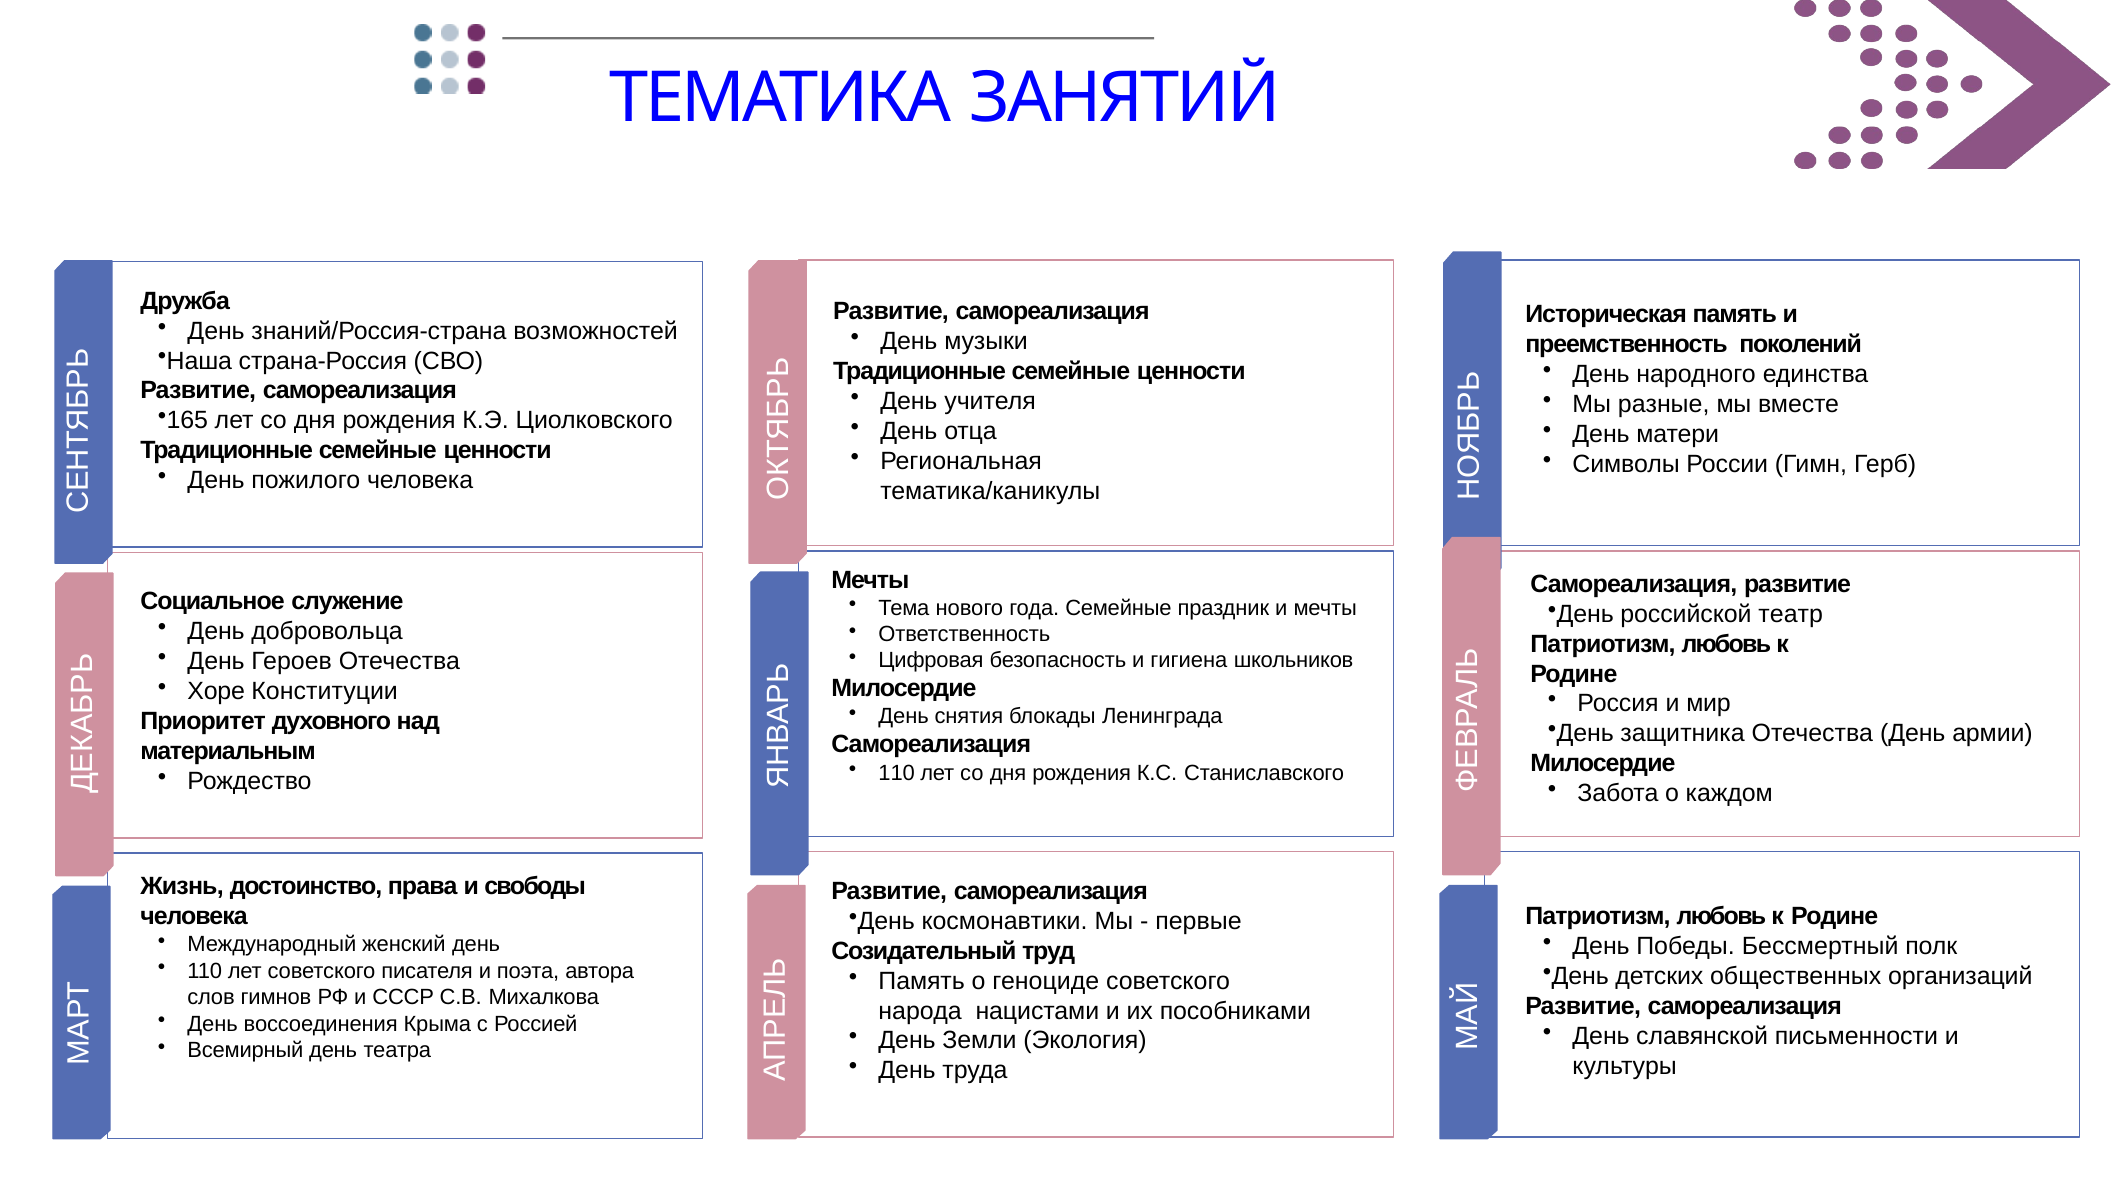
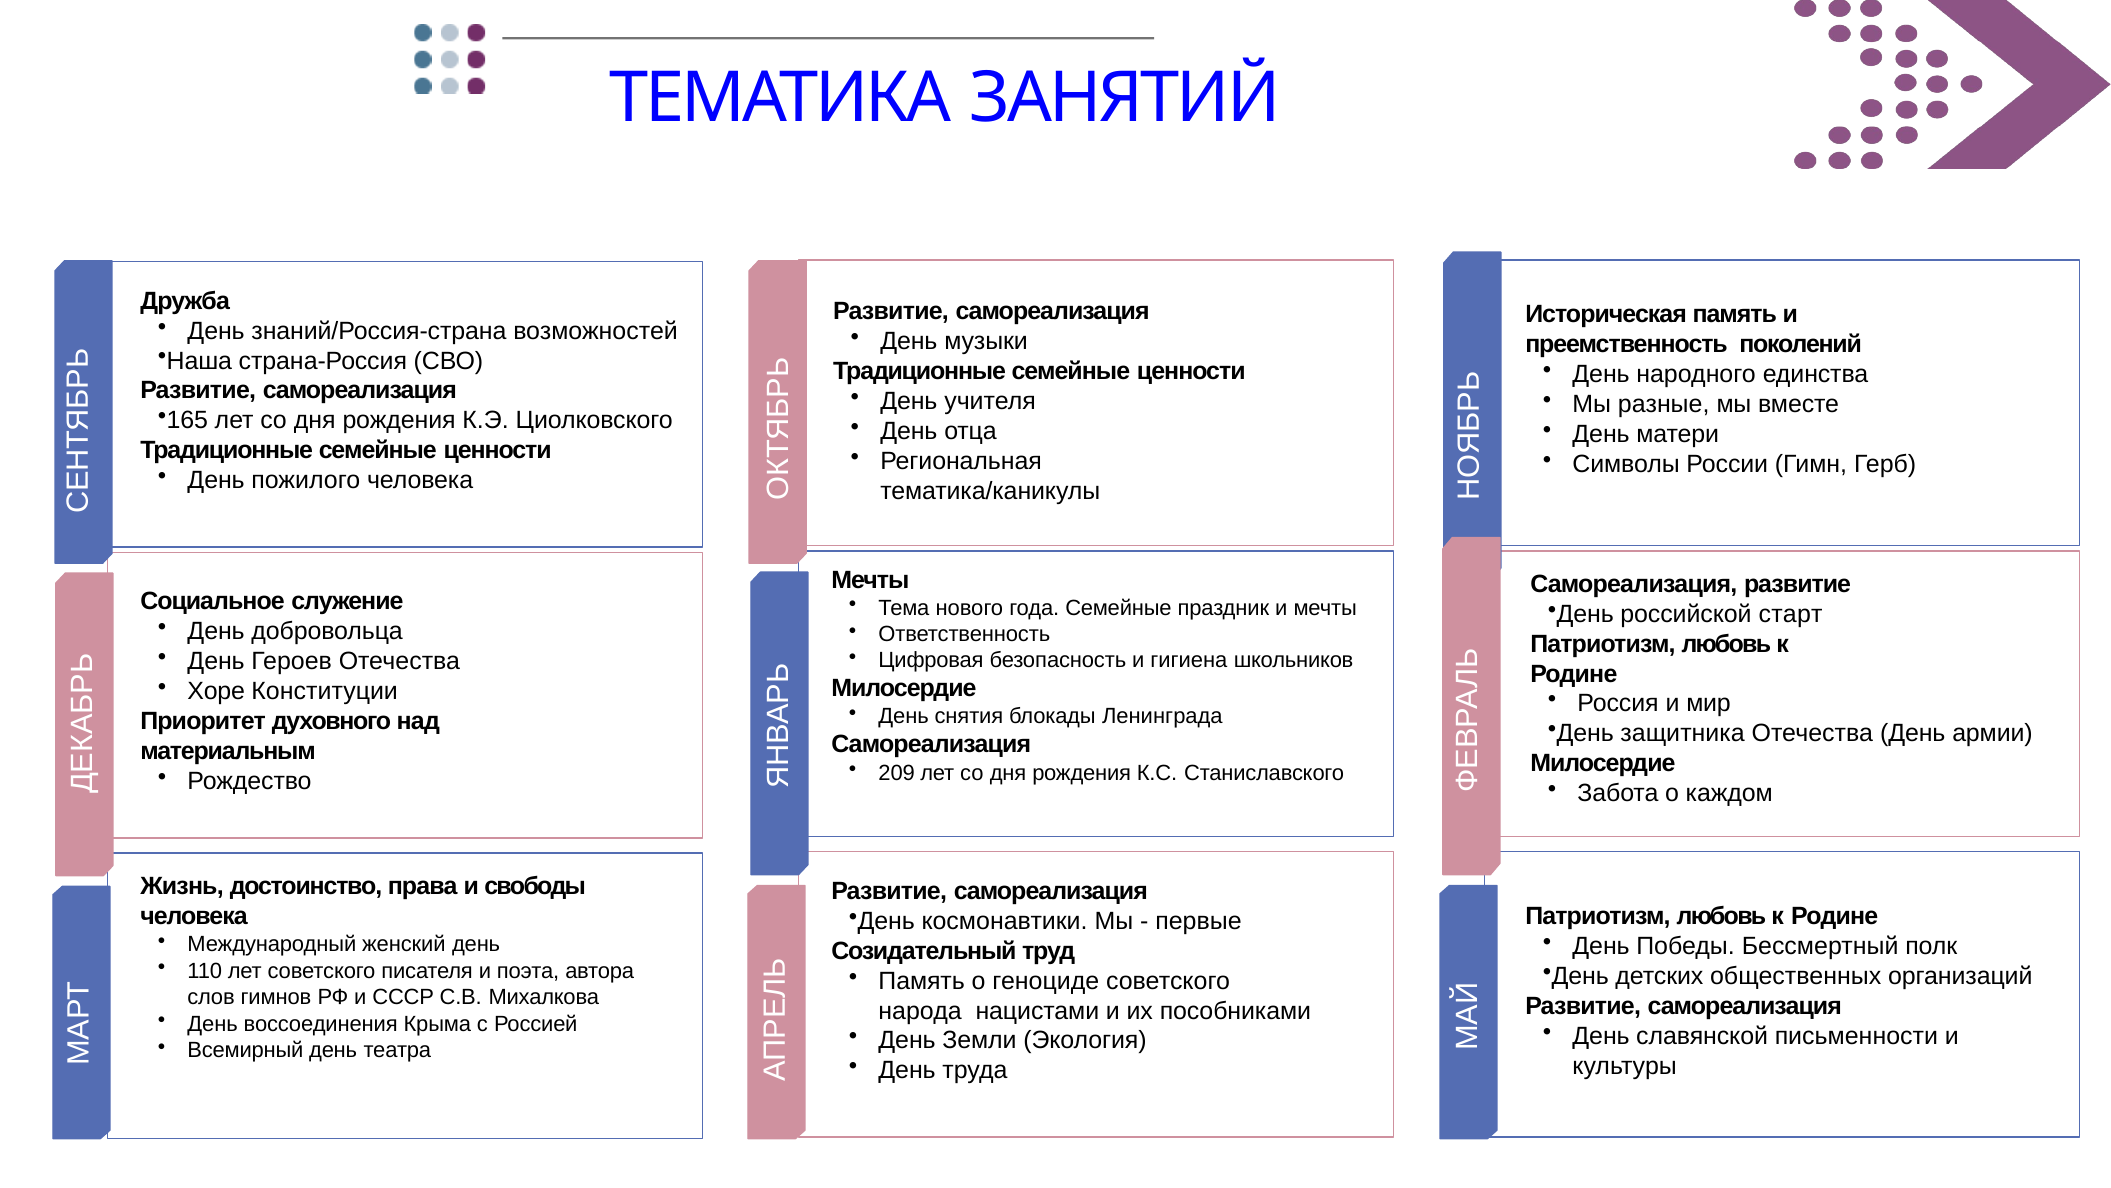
театр: театр -> старт (1791, 614)
110: 110 -> 209 (897, 772)
